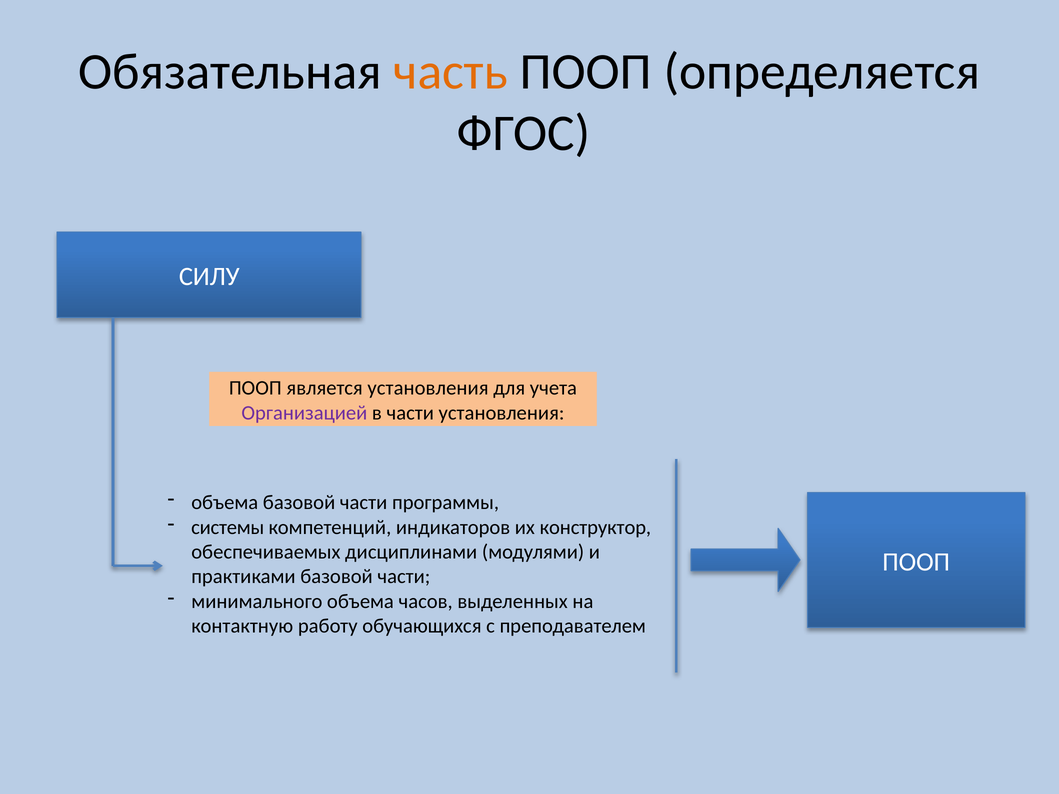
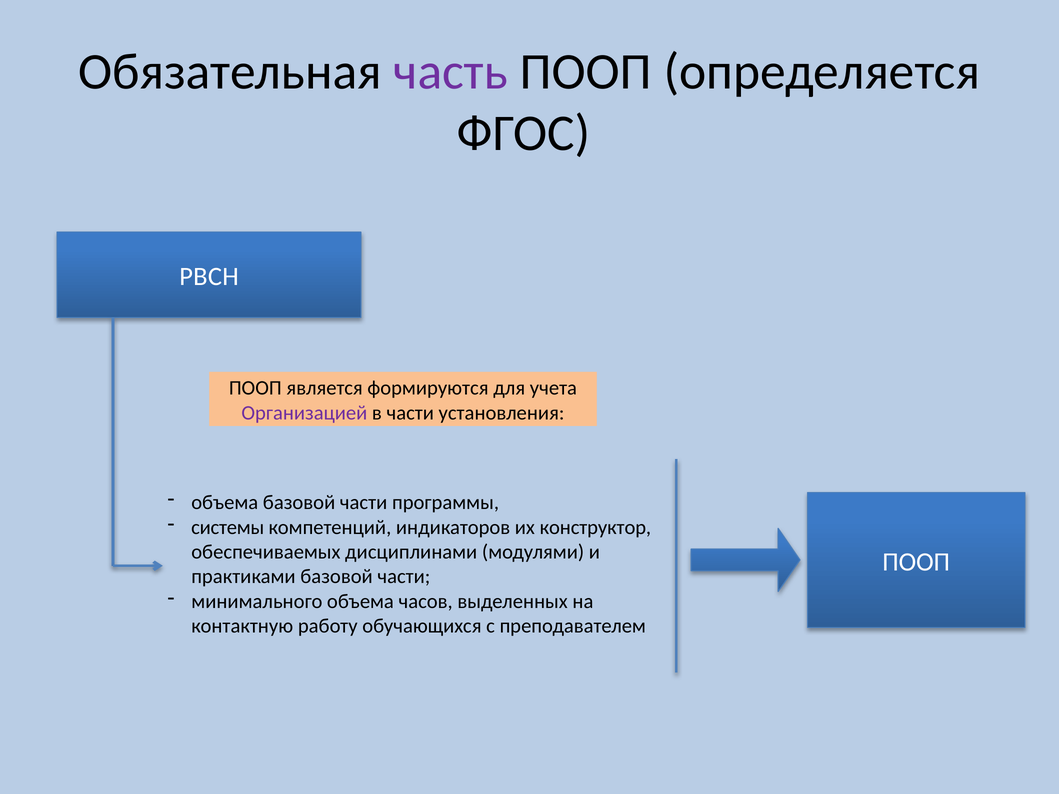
часть colour: orange -> purple (451, 72)
СИЛУ: СИЛУ -> РВСН (209, 277)
является установления: установления -> формируются (428, 388)
